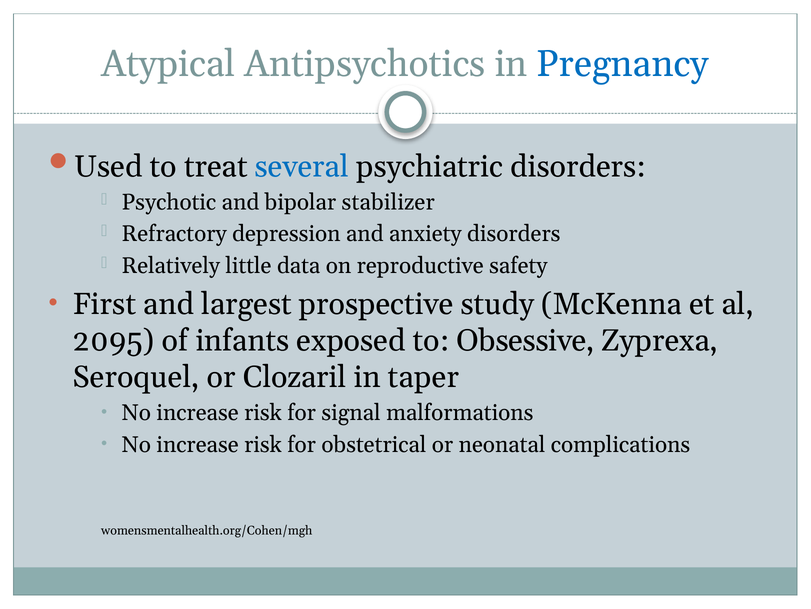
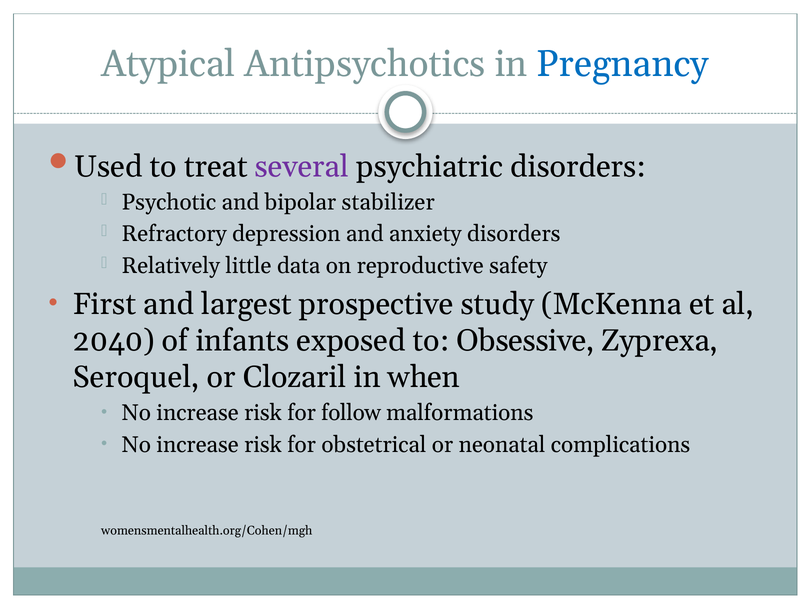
several colour: blue -> purple (302, 166)
2095: 2095 -> 2040 (114, 340)
taper: taper -> when (424, 377)
signal: signal -> follow (351, 412)
